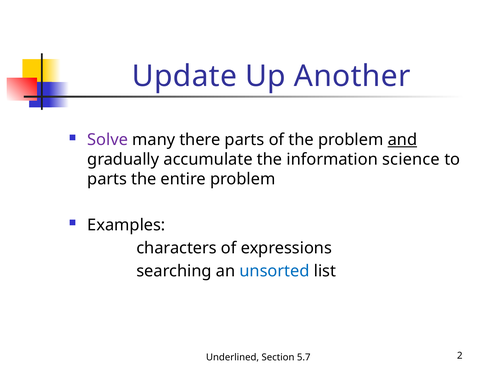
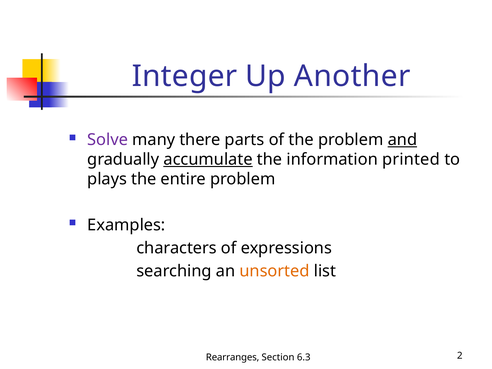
Update: Update -> Integer (184, 76)
accumulate underline: none -> present (208, 160)
science: science -> printed (411, 160)
parts: parts -> plays (107, 179)
unsorted colour: blue -> orange (275, 271)
Underlined: Underlined -> Rearranges (233, 357)
5.7: 5.7 -> 6.3 (304, 357)
